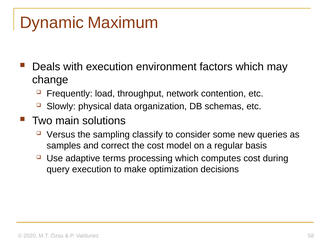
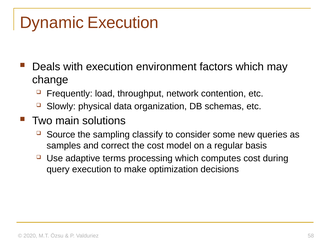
Dynamic Maximum: Maximum -> Execution (123, 23)
Versus: Versus -> Source (61, 135)
